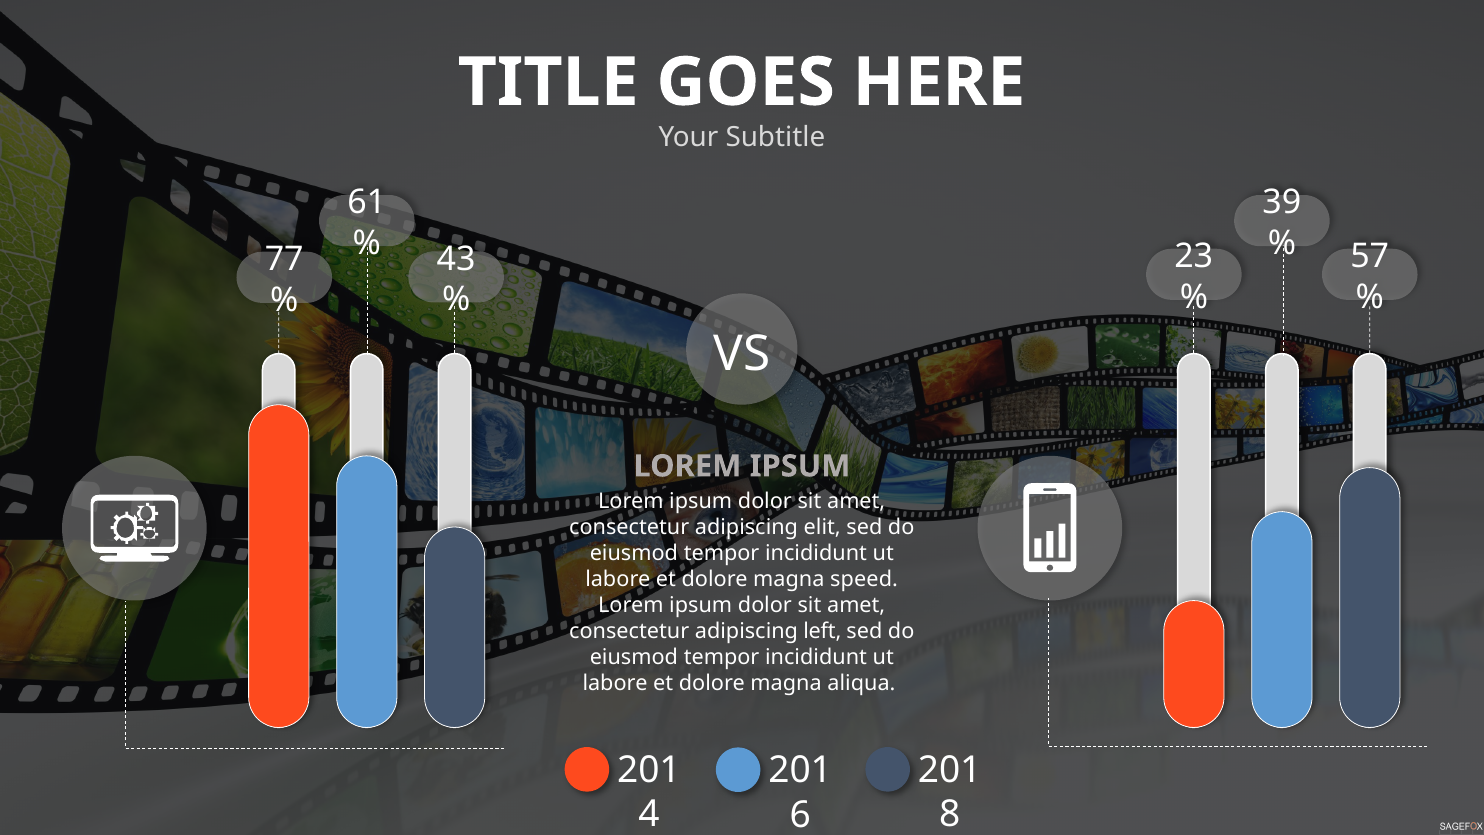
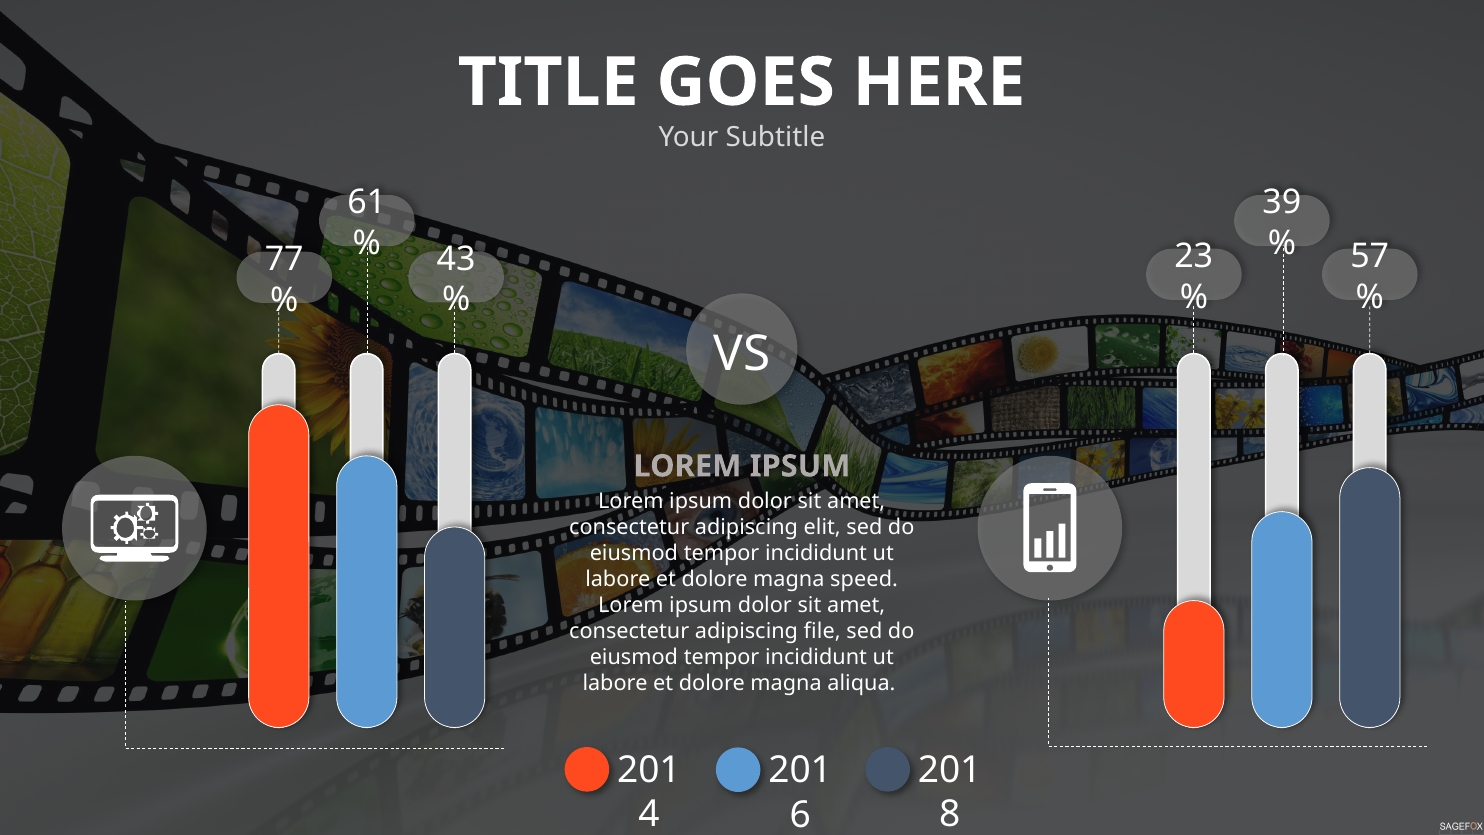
left: left -> file (822, 631)
